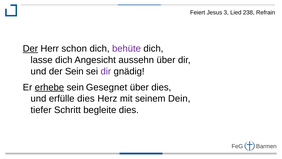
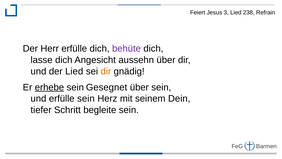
Der underline: present -> none (30, 49)
Herr schon: schon -> erfülle (74, 49)
der Sein: Sein -> Lied (74, 71)
dir colour: purple -> orange (106, 71)
über dies: dies -> sein (161, 87)
erfülle dies: dies -> sein (86, 98)
begleite dies: dies -> sein (129, 110)
